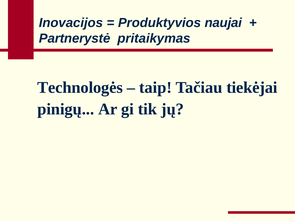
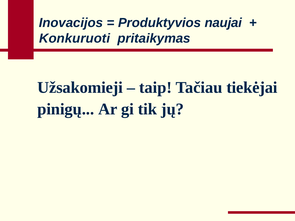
Partnerystė: Partnerystė -> Konkuruoti (75, 38)
Technologės: Technologės -> Užsakomieji (80, 88)
